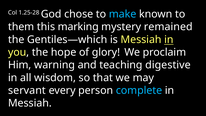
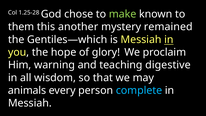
make colour: light blue -> light green (123, 14)
marking: marking -> another (78, 27)
servant: servant -> animals (27, 90)
